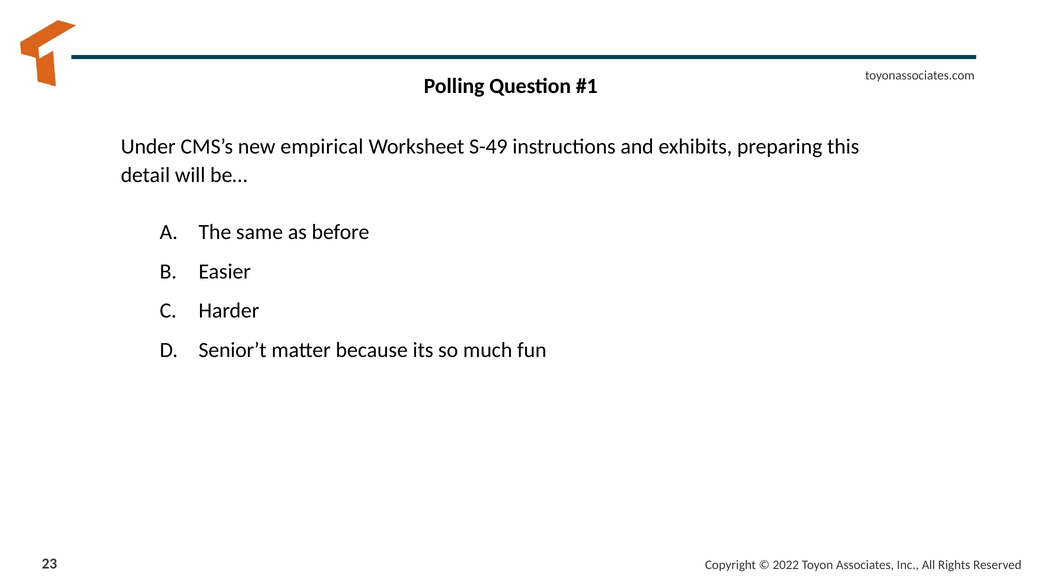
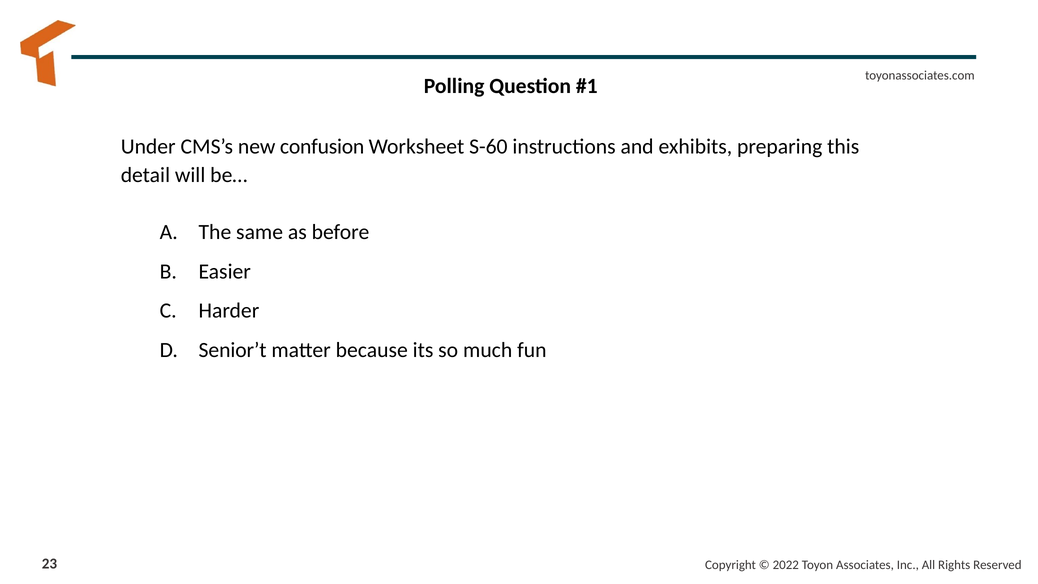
empirical: empirical -> confusion (322, 146)
S-49: S-49 -> S-60 (488, 146)
